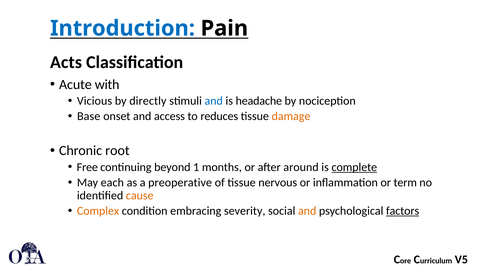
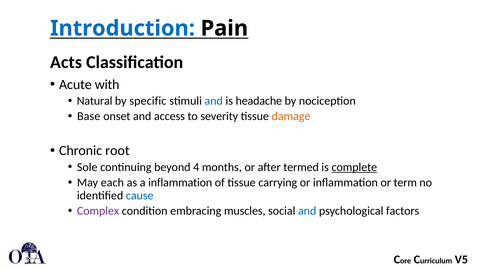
Vicious: Vicious -> Natural (95, 101)
directly: directly -> specific (148, 101)
reduces: reduces -> severity (219, 116)
Free: Free -> Sole (87, 167)
1: 1 -> 4 (196, 167)
around: around -> termed (301, 167)
a preoperative: preoperative -> inflammation (180, 182)
nervous: nervous -> carrying (278, 182)
cause colour: orange -> blue (140, 195)
Complex colour: orange -> purple (98, 211)
severity: severity -> muscles (245, 211)
and colour: orange -> blue (307, 211)
factors underline: present -> none (403, 211)
